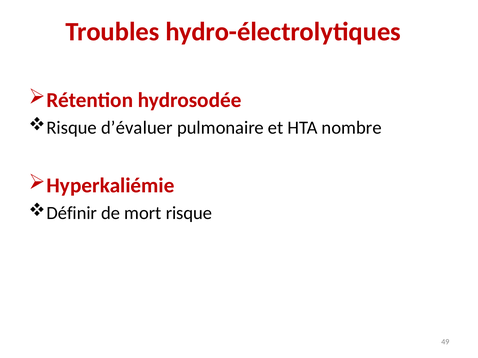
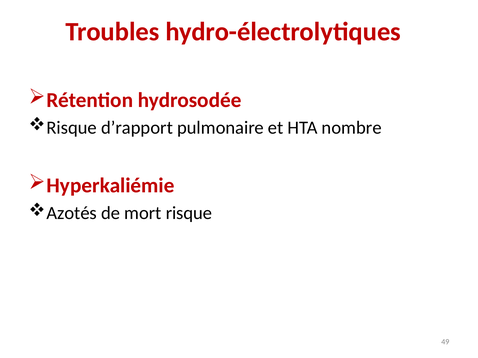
d’évaluer: d’évaluer -> d’rapport (137, 128)
Définir: Définir -> Azotés (72, 213)
